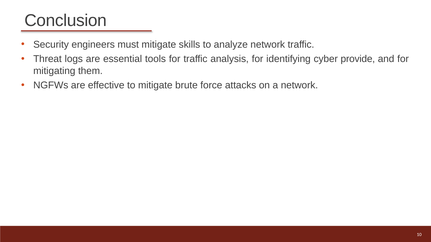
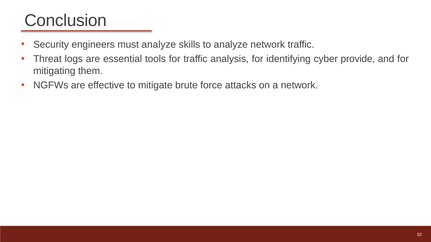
must mitigate: mitigate -> analyze (159, 45)
